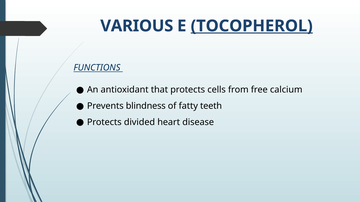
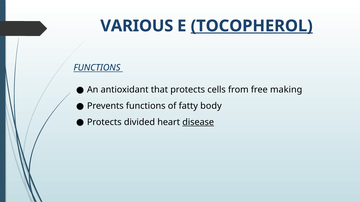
calcium: calcium -> making (286, 90)
Prevents blindness: blindness -> functions (146, 106)
teeth: teeth -> body (211, 106)
disease underline: none -> present (198, 122)
